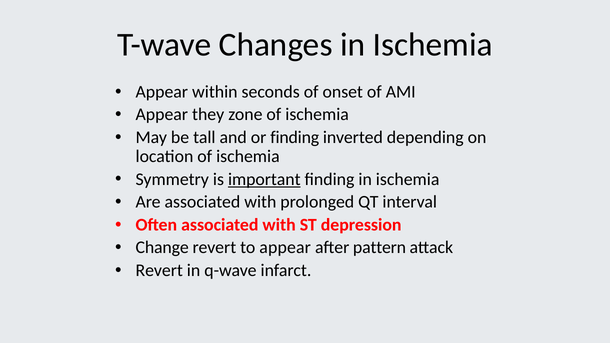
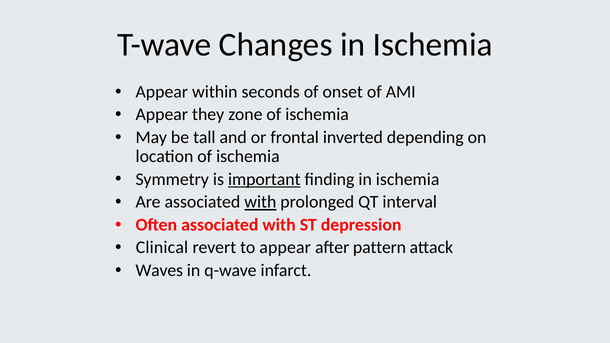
or finding: finding -> frontal (295, 137)
with underline: none -> present (260, 202)
Change: Change -> Clinical (162, 248)
Revert: Revert -> Waves (159, 270)
